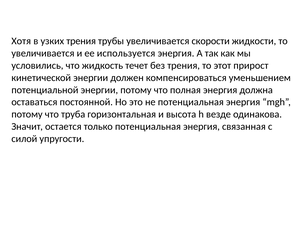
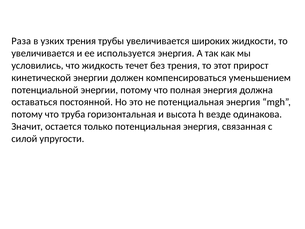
Хотя: Хотя -> Раза (21, 41)
скорости: скорости -> широких (211, 41)
